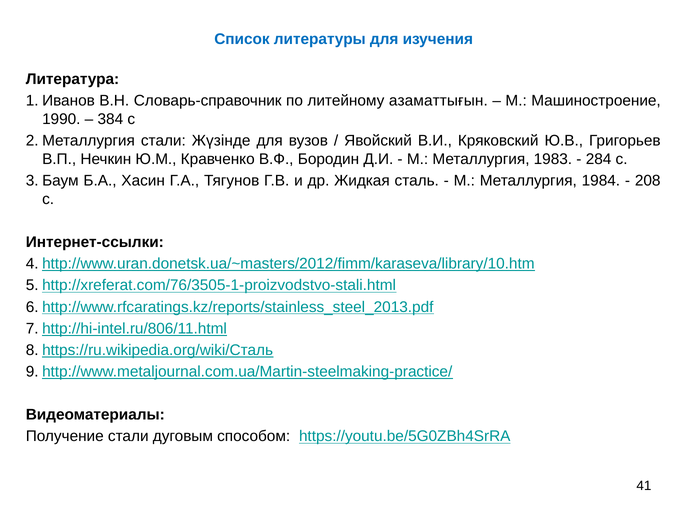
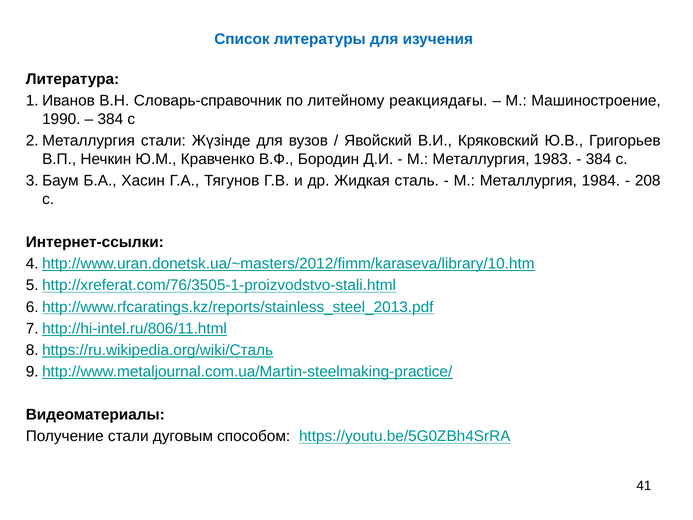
азаматтығын: азаматтығын -> реакциядағы (438, 101)
284: 284 -> 384 (599, 159)
